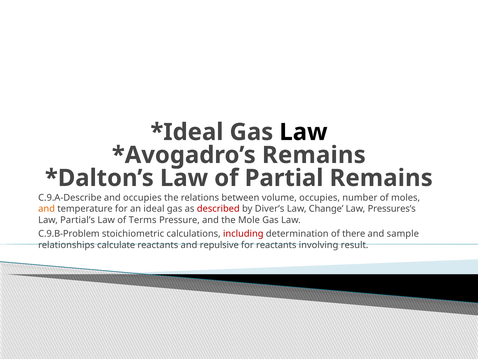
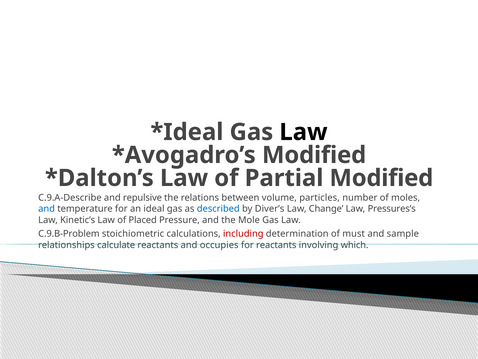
Remains: Remains -> Modified (314, 155)
Partial Remains: Remains -> Modified (381, 178)
and occupies: occupies -> repulsive (142, 197)
volume occupies: occupies -> particles (320, 197)
and colour: orange -> blue (47, 209)
described colour: red -> blue (218, 209)
Partial’s: Partial’s -> Kinetic’s (78, 220)
Terms: Terms -> Placed (143, 220)
there: there -> must (354, 234)
repulsive: repulsive -> occupies (219, 245)
result: result -> which (355, 245)
